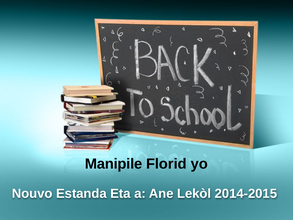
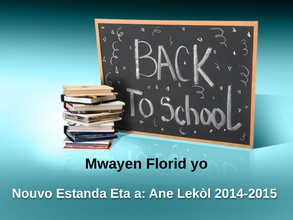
Manipile: Manipile -> Mwayen (114, 164)
